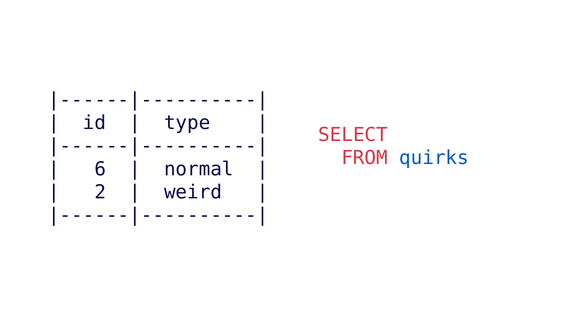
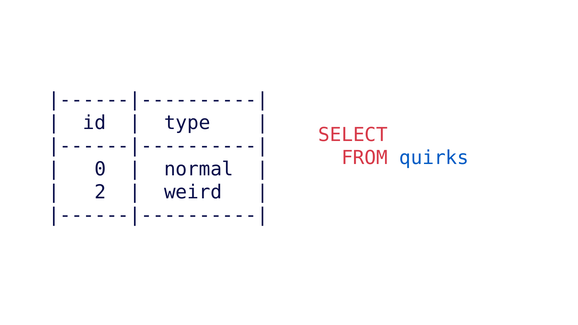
6: 6 -> 0 (100, 169)
